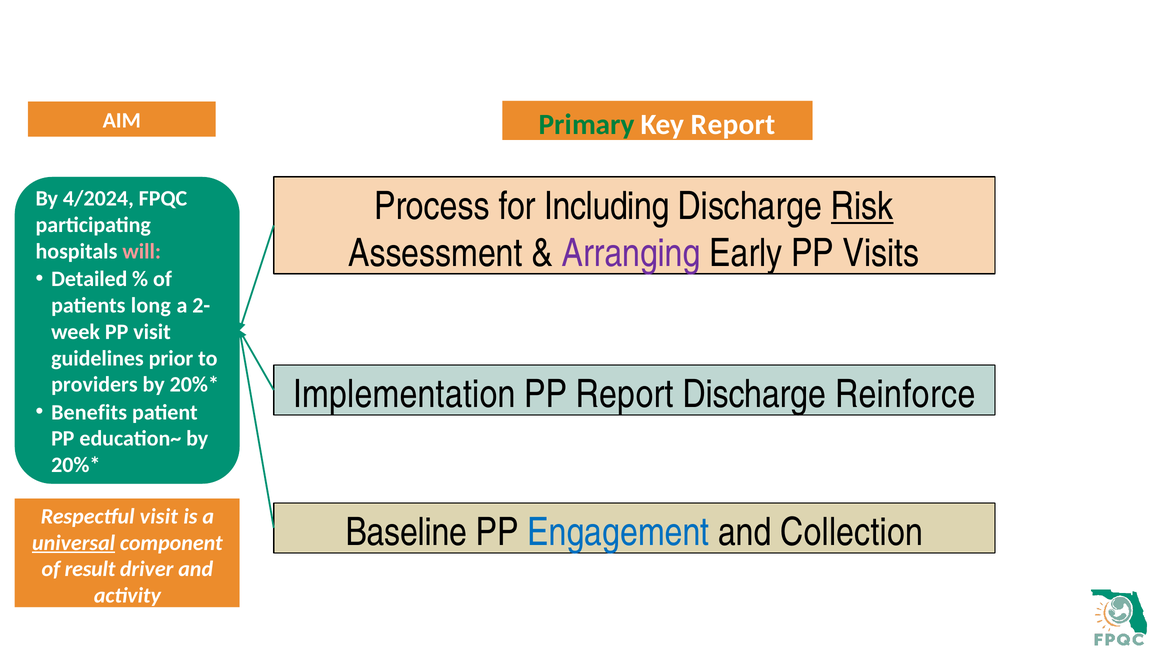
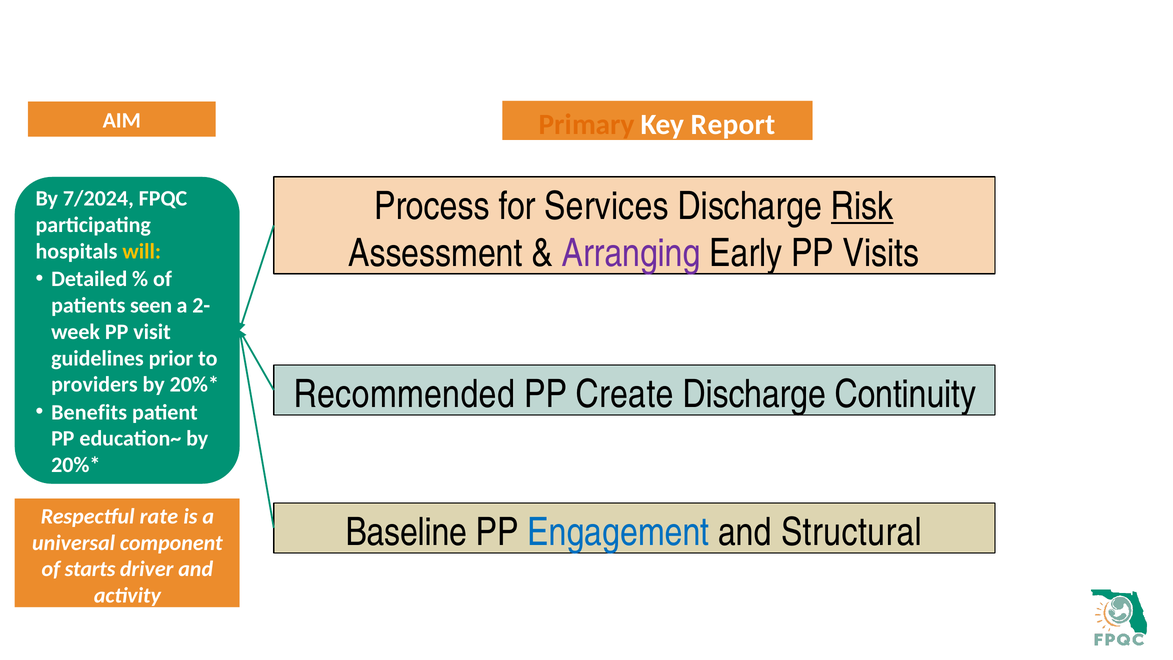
Primary colour: green -> orange (587, 124)
4/2024: 4/2024 -> 7/2024 (98, 199)
Including: Including -> Services (607, 206)
will colour: pink -> yellow (142, 251)
long: long -> seen (151, 305)
Implementation: Implementation -> Recommended (404, 394)
PP Report: Report -> Create (625, 394)
Reinforce: Reinforce -> Continuity (905, 394)
Respectful visit: visit -> rate (159, 516)
Collection: Collection -> Structural (852, 532)
universal underline: present -> none (74, 543)
result: result -> starts (90, 569)
